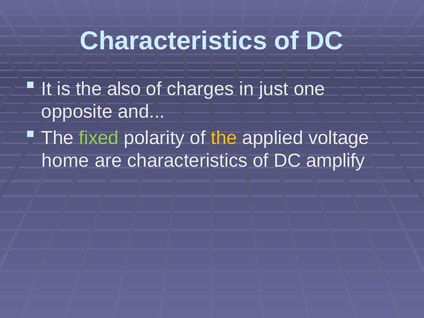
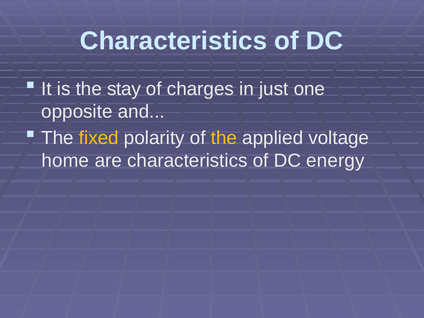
also: also -> stay (124, 89)
fixed colour: light green -> yellow (99, 138)
amplify: amplify -> energy (335, 161)
